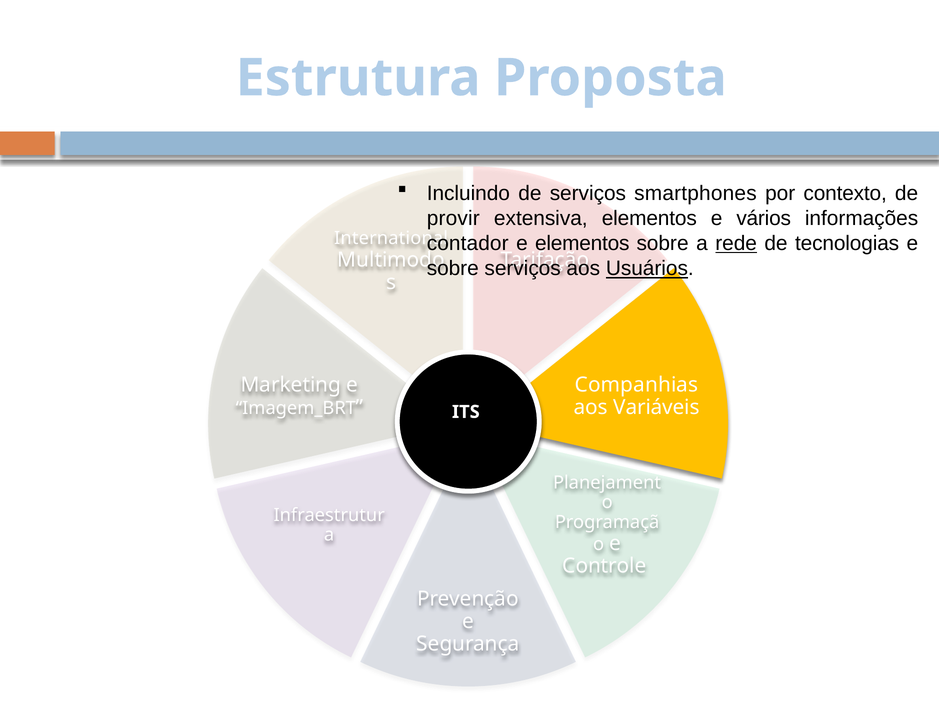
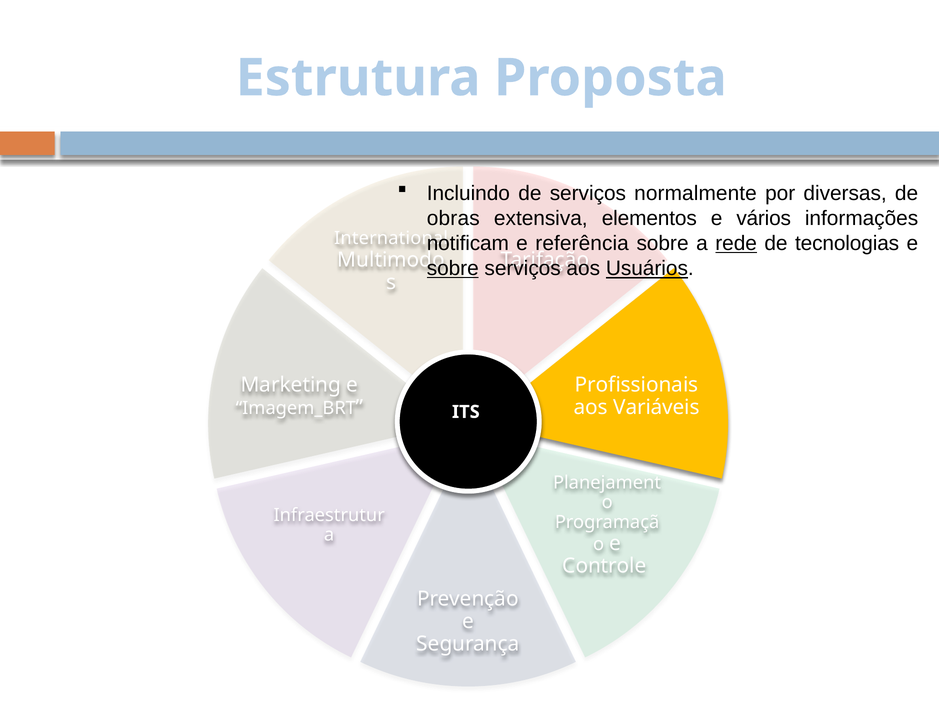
smartphones: smartphones -> normalmente (696, 193)
contexto: contexto -> diversas (845, 193)
provir: provir -> obras (453, 218)
contador: contador -> notificam (468, 243)
e elementos: elementos -> referência (582, 243)
sobre underline: none -> present (453, 268)
Companhias: Companhias -> Profissionais (637, 384)
